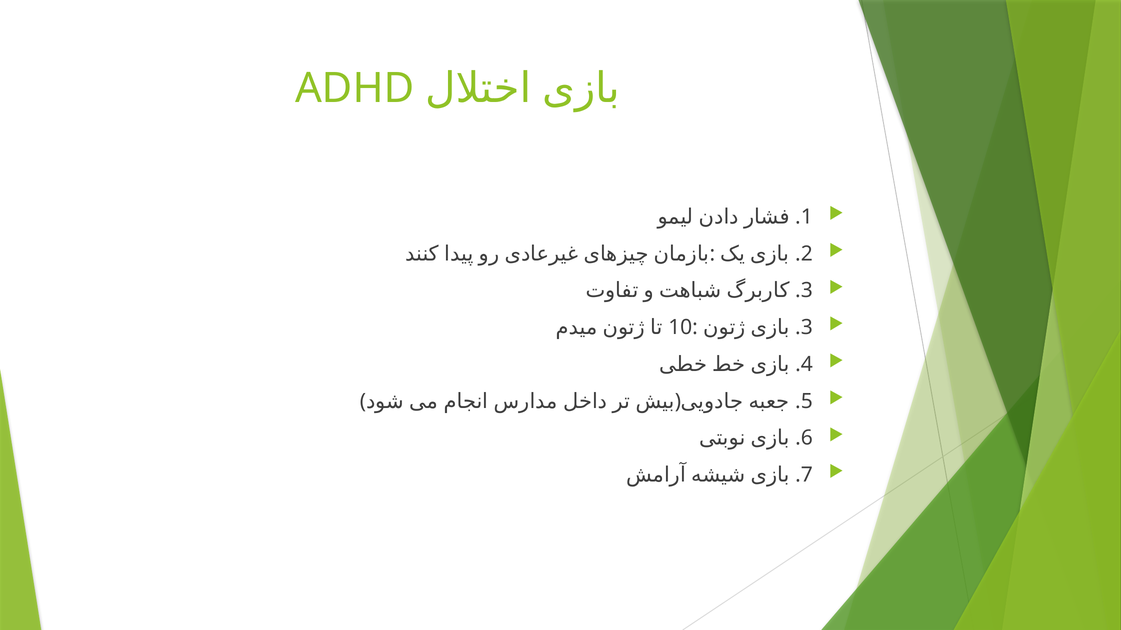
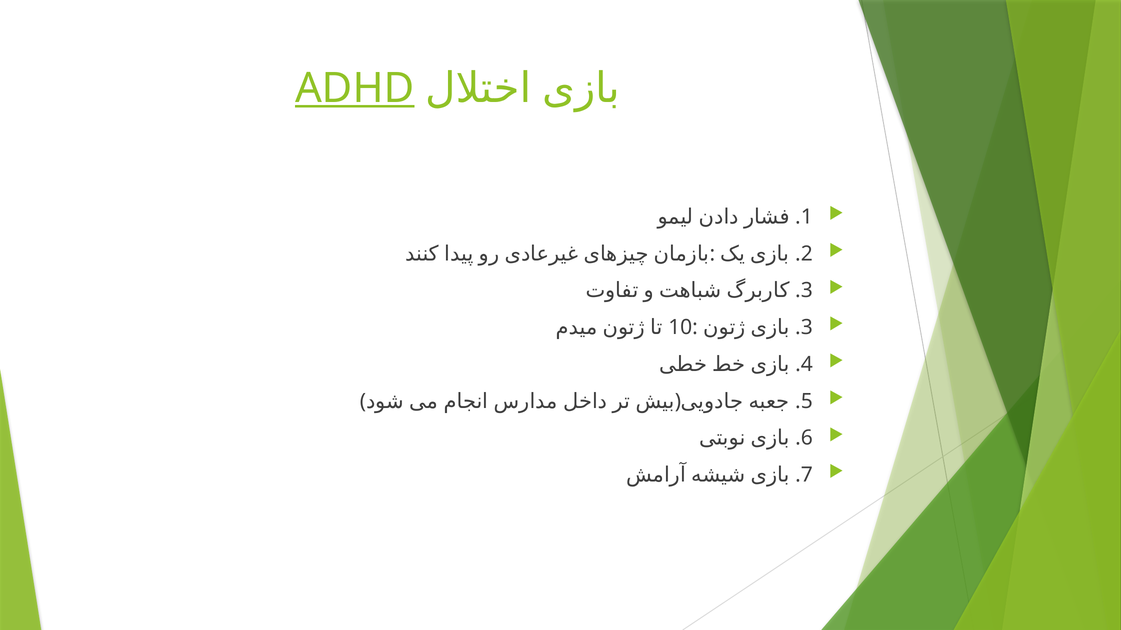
ADHD underline: none -> present (355, 88)
